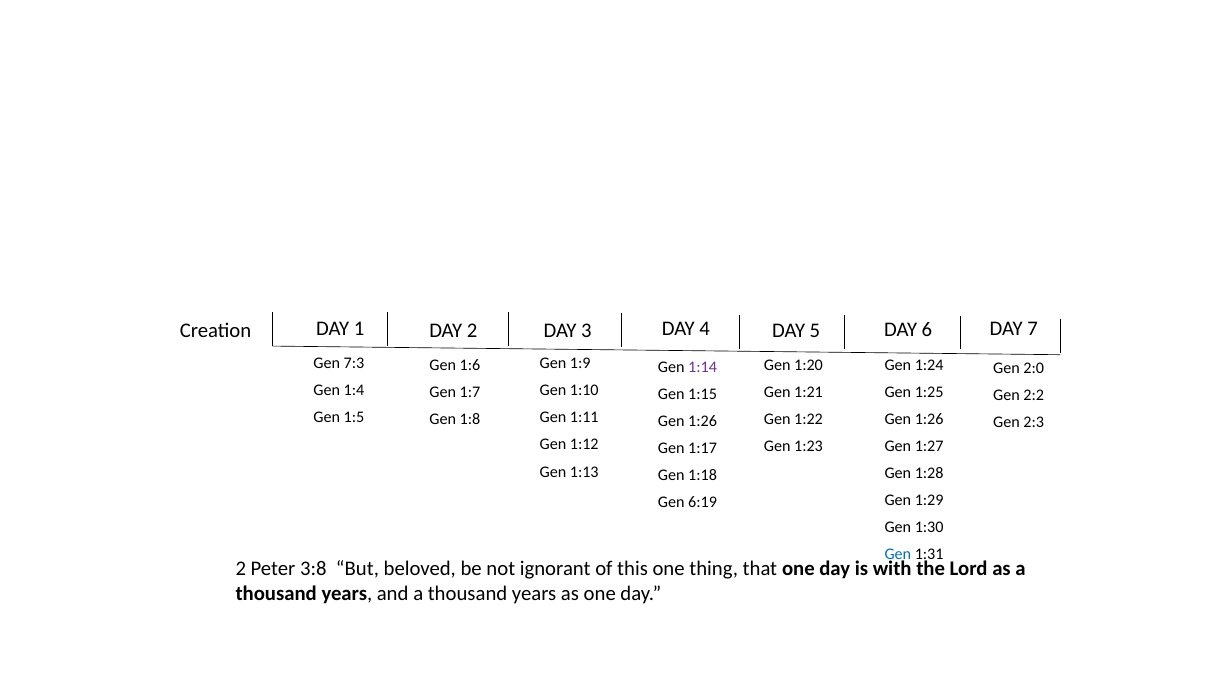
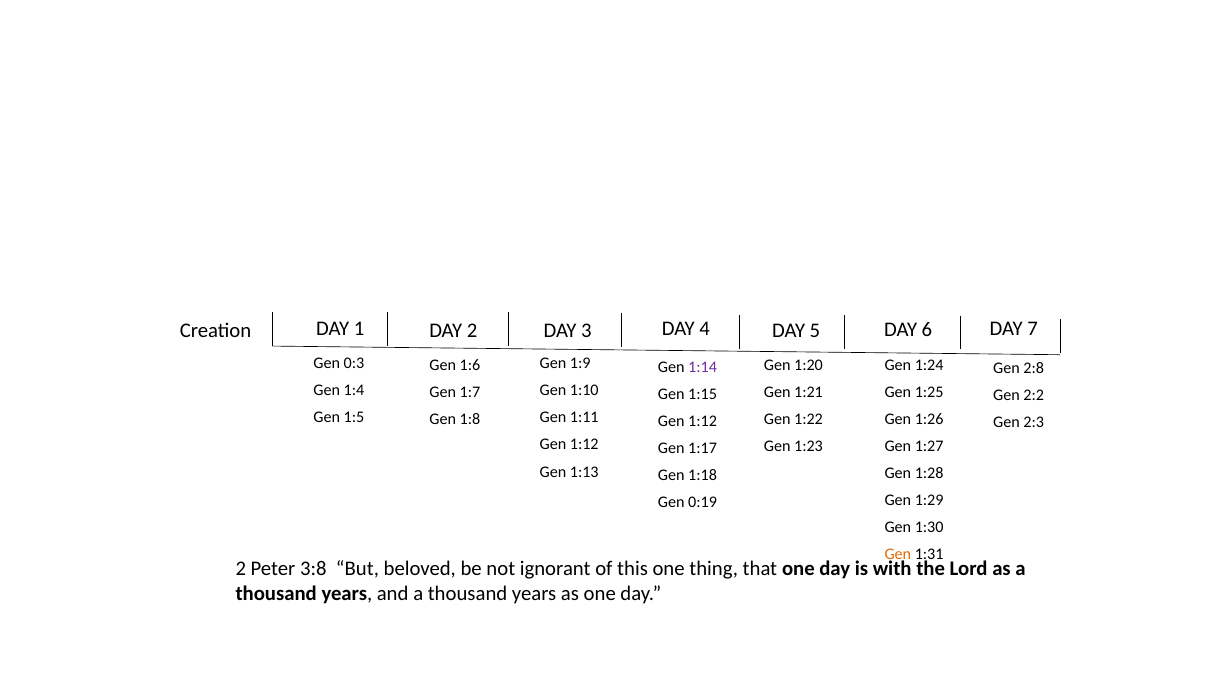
7:3: 7:3 -> 0:3 (354, 363)
2:0: 2:0 -> 2:8 (1034, 368)
1:26: 1:26 -> 1:12 (703, 421)
6:19: 6:19 -> 0:19 (703, 502)
Gen colour: blue -> orange (898, 554)
